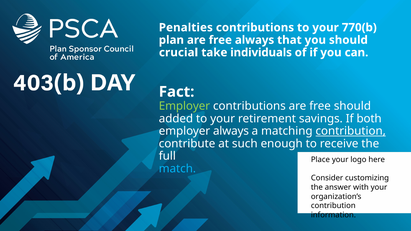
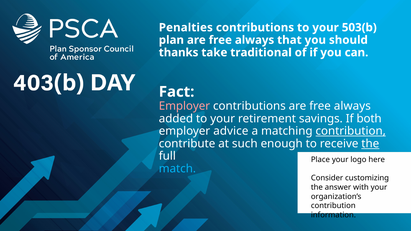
770(b: 770(b -> 503(b (359, 28)
crucial: crucial -> thanks (179, 53)
individuals: individuals -> traditional (261, 53)
Employer colour: light green -> pink (184, 106)
contributions are free should: should -> always (352, 106)
employer always: always -> advice (231, 131)
the underline: none -> present (370, 144)
